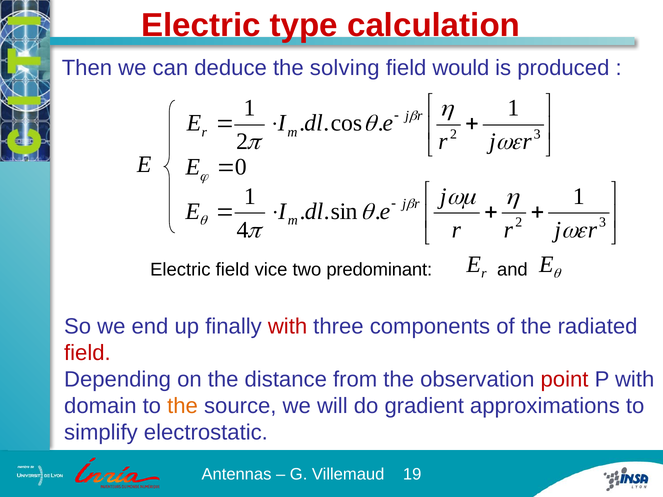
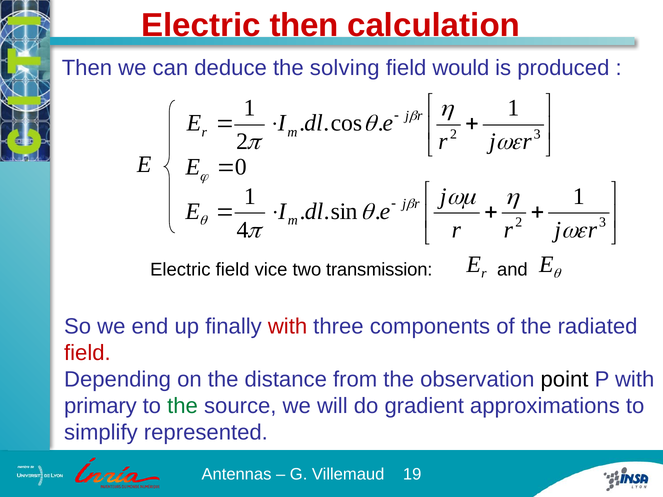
Electric type: type -> then (304, 25)
predominant: predominant -> transmission (379, 270)
point colour: red -> black (564, 380)
domain: domain -> primary (100, 406)
the colour: orange -> green (183, 406)
electrostatic: electrostatic -> represented (206, 433)
